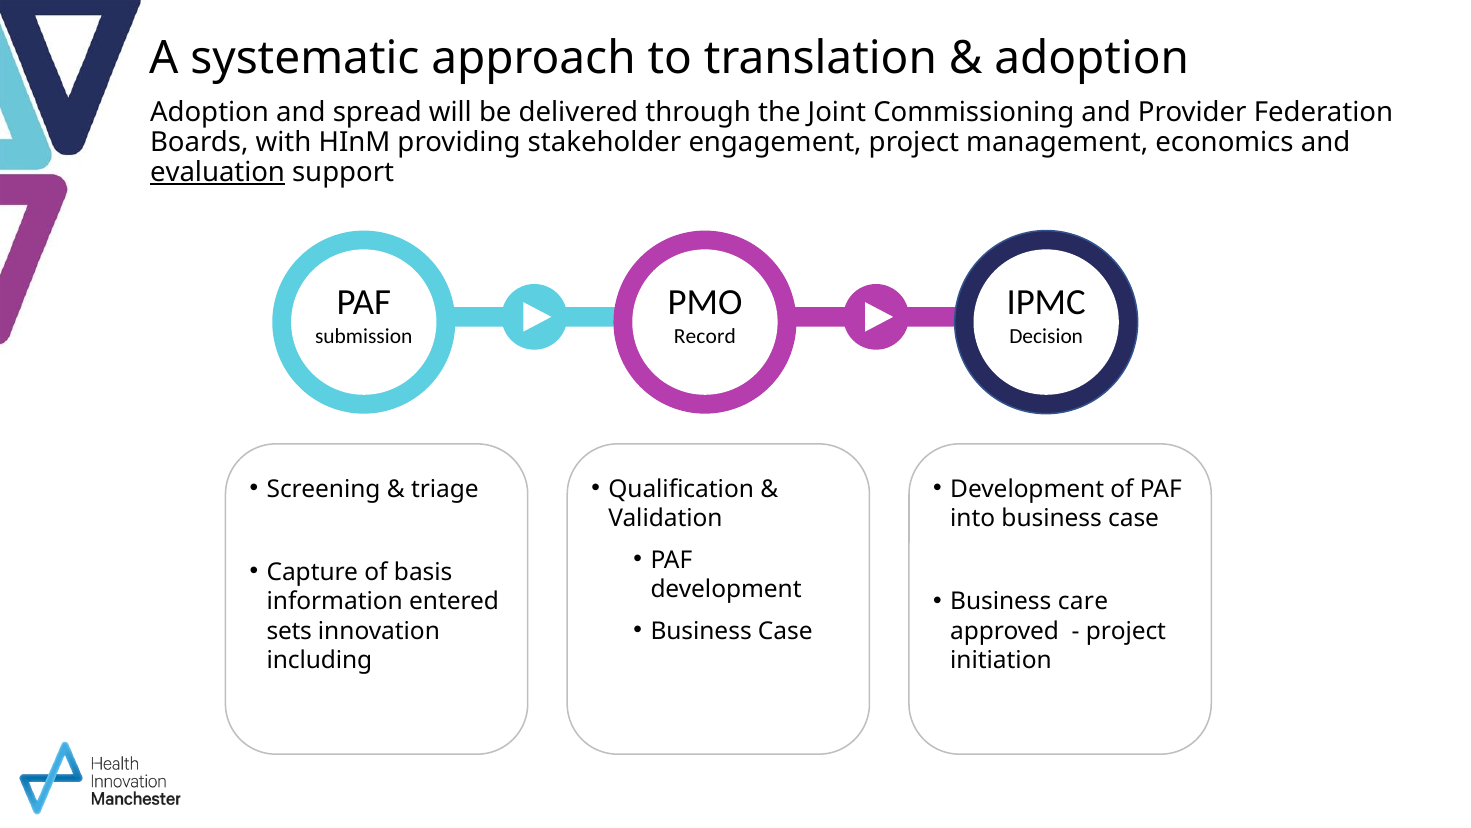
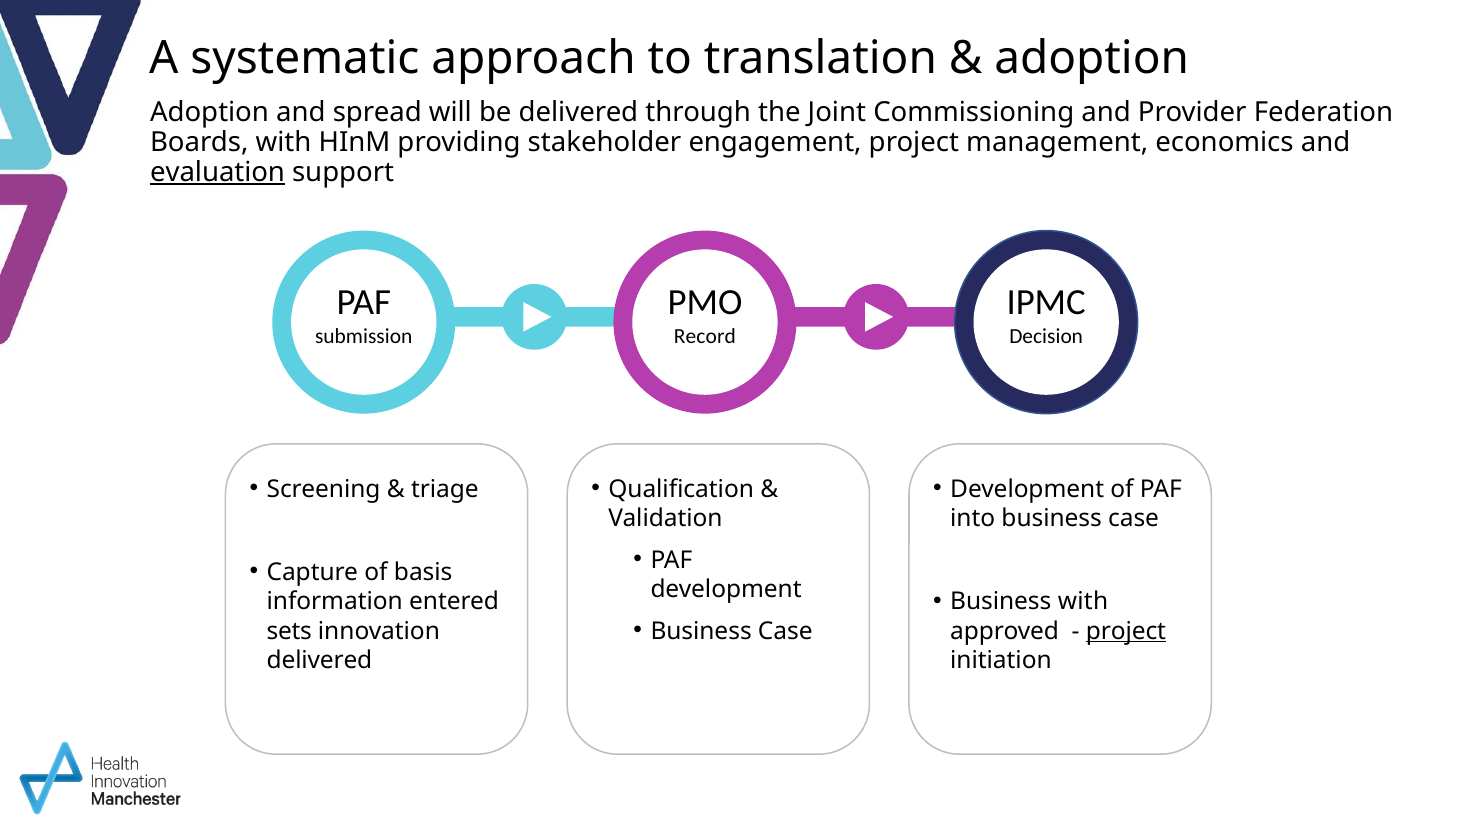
Business care: care -> with (1083, 601)
project underline: none -> present (1126, 631)
including: including -> delivered (319, 660)
